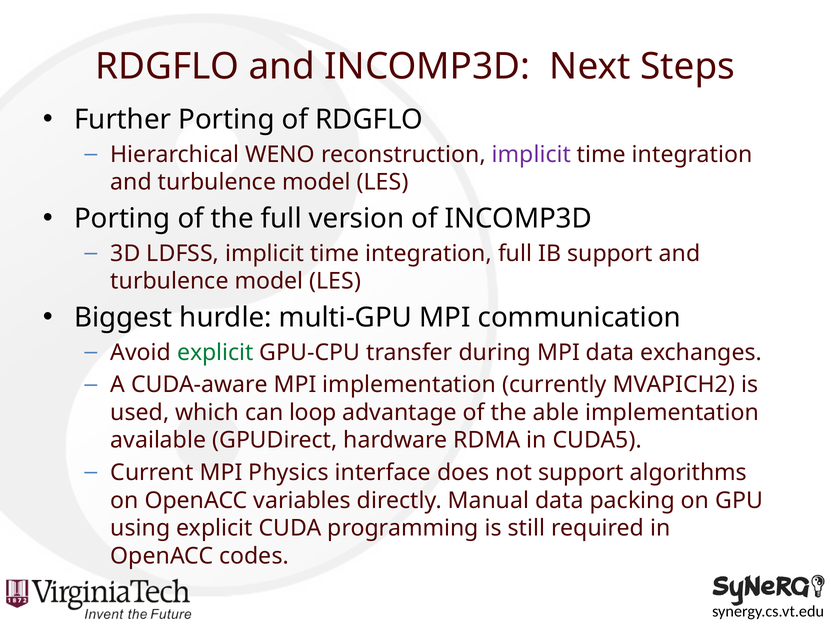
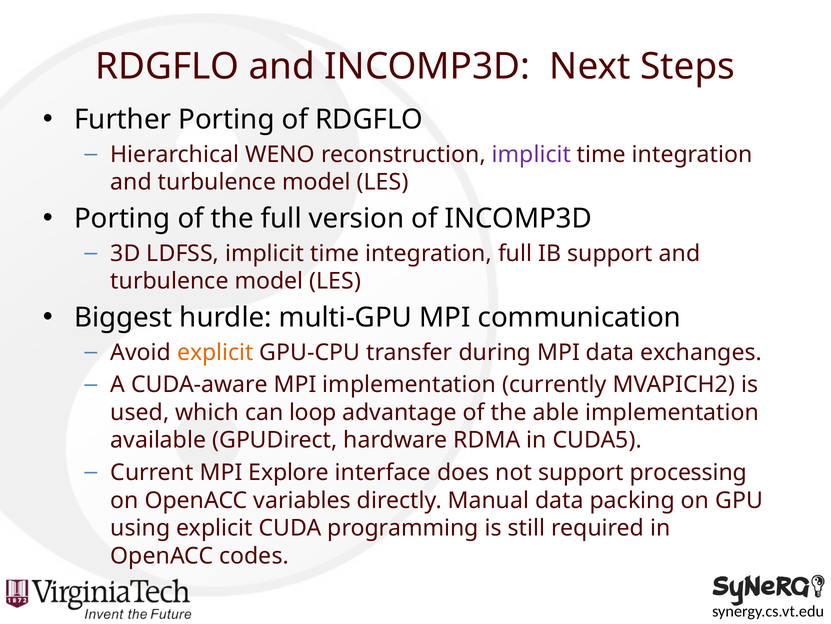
explicit colour: green -> orange (215, 352)
Physics: Physics -> Explore (289, 472)
algorithms: algorithms -> processing (688, 472)
